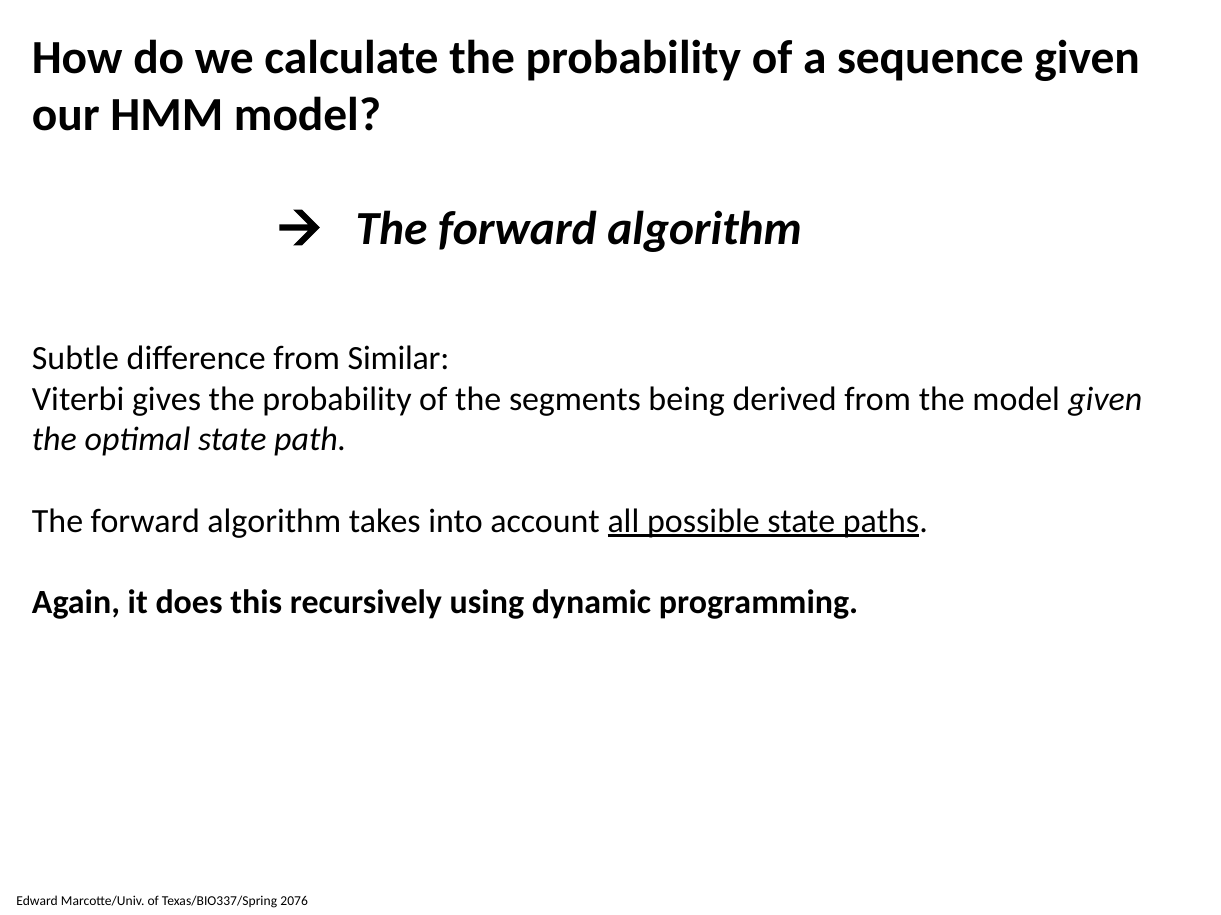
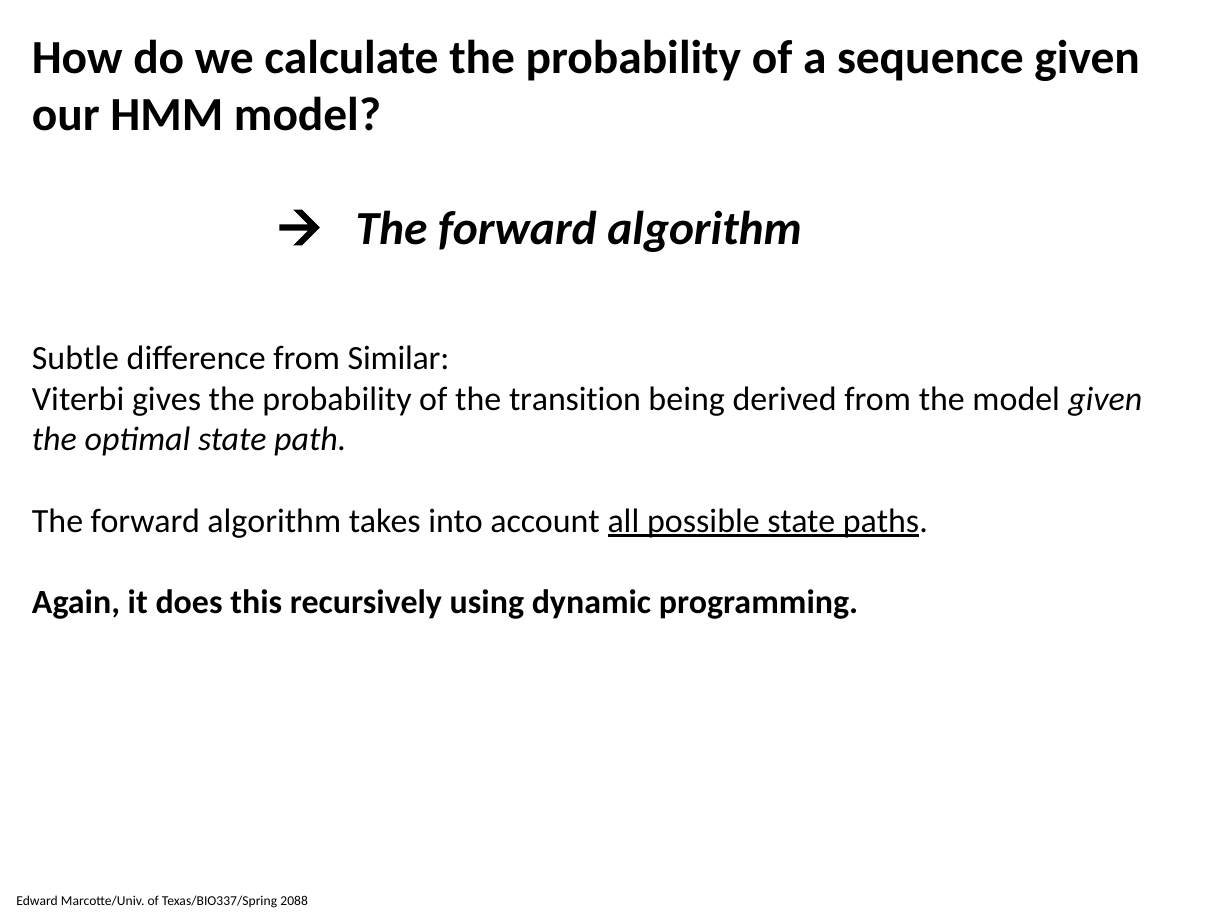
segments: segments -> transition (575, 399)
2076: 2076 -> 2088 (294, 902)
